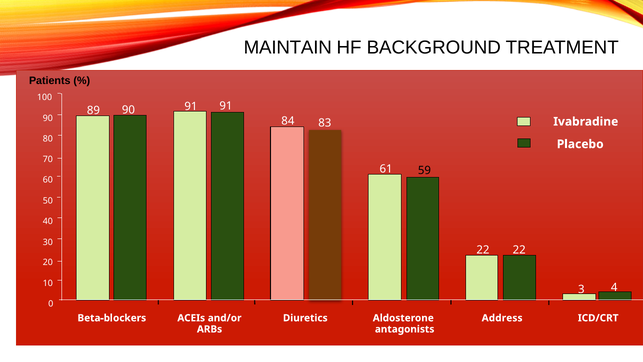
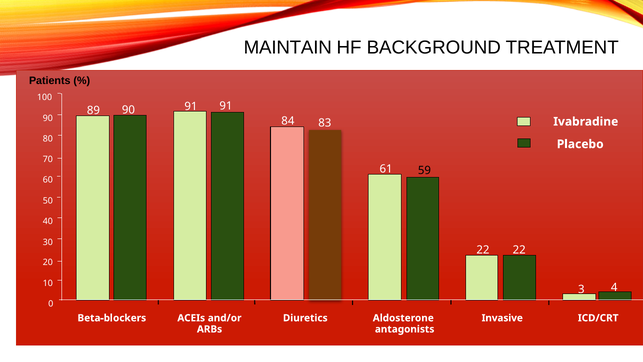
Address: Address -> Invasive (502, 318)
